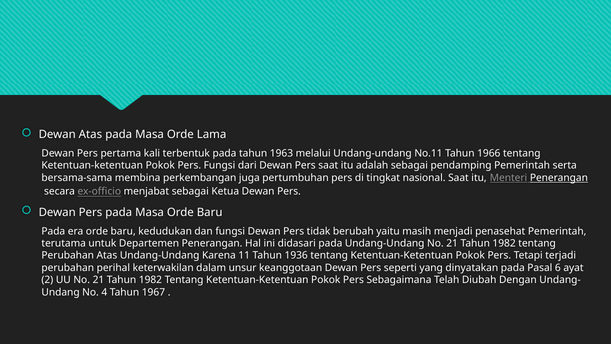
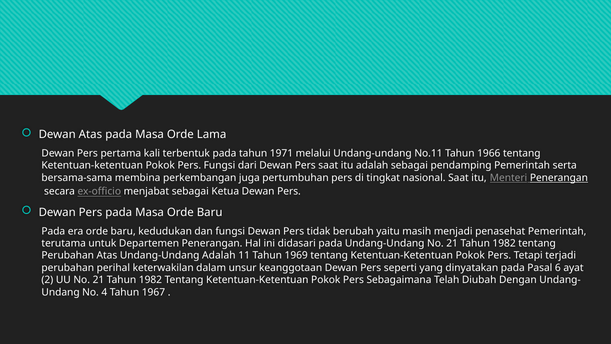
1963: 1963 -> 1971 (281, 153)
Undang-Undang Karena: Karena -> Adalah (219, 255)
1936: 1936 -> 1969 (296, 255)
